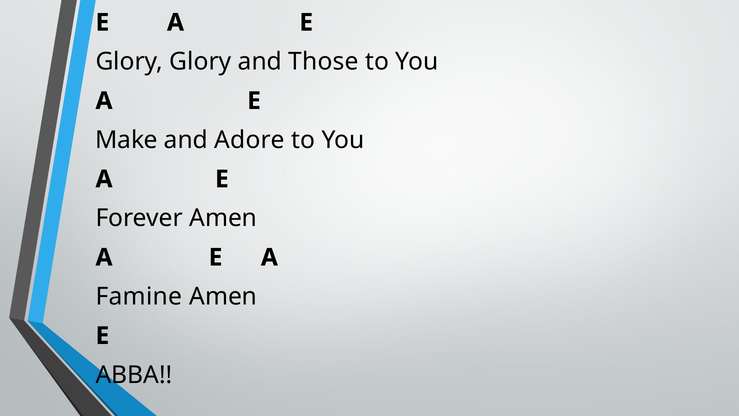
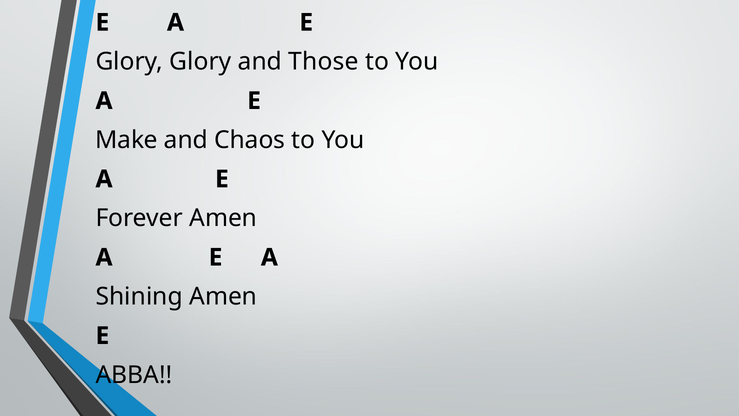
Adore: Adore -> Chaos (250, 140)
Famine: Famine -> Shining (139, 296)
